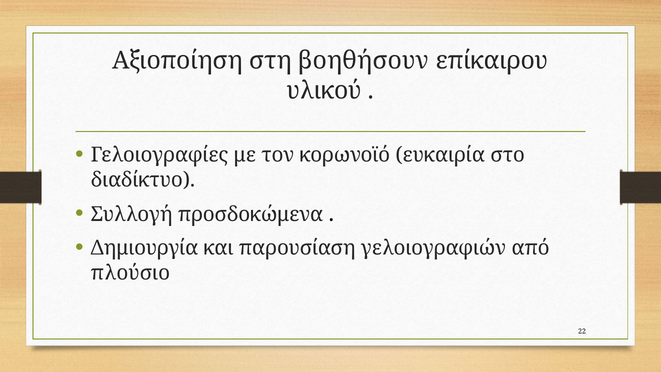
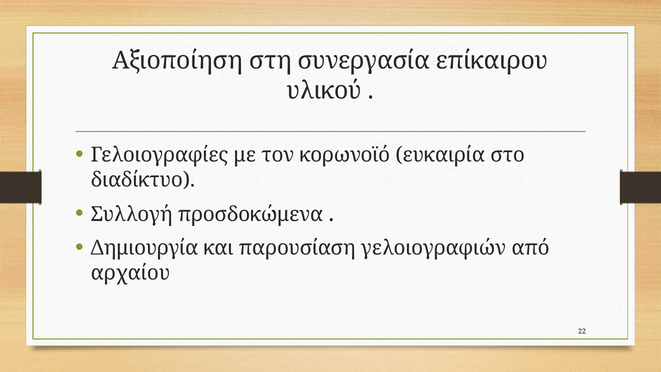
βοηθήσουν: βοηθήσουν -> συνεργασία (364, 61)
πλούσιο: πλούσιο -> αρχαίου (130, 273)
